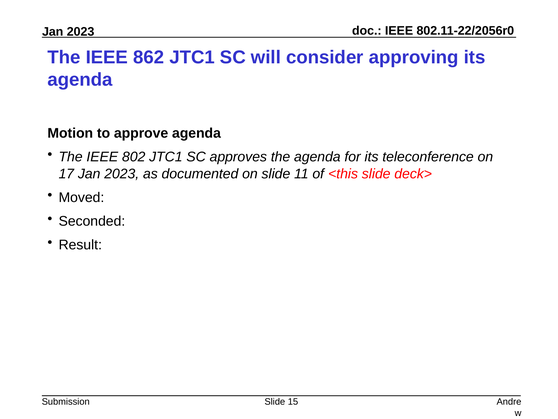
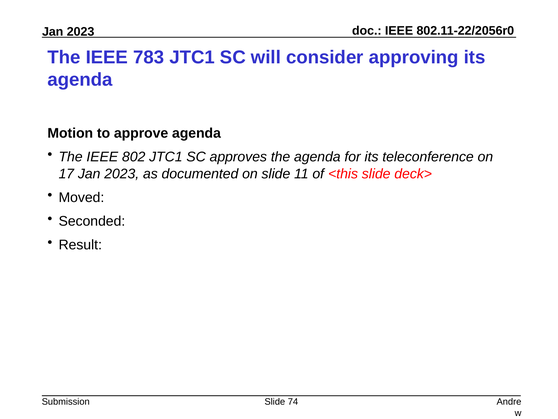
862: 862 -> 783 (149, 57)
15: 15 -> 74 (293, 401)
